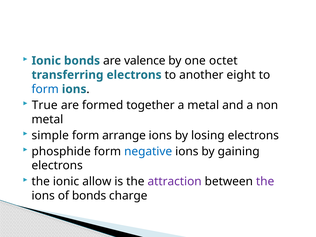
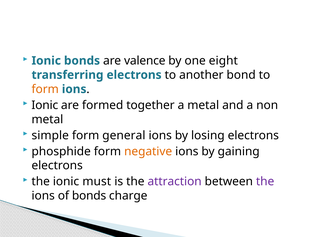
octet: octet -> eight (223, 61)
eight: eight -> bond (241, 75)
form colour: blue -> orange (45, 89)
True: True -> Ionic (45, 105)
arrange: arrange -> general (124, 135)
negative colour: blue -> orange (148, 151)
allow: allow -> must (97, 182)
